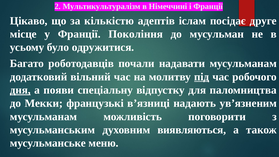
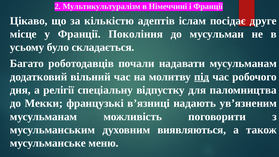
одружитися: одружитися -> складається (103, 47)
дня underline: present -> none (20, 90)
появи: появи -> релігії (59, 90)
